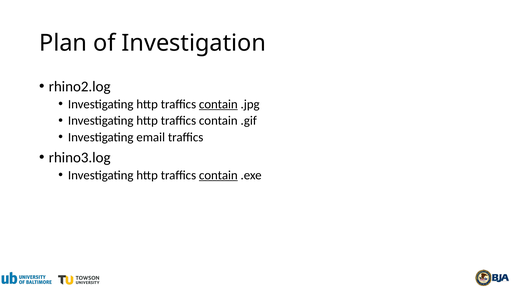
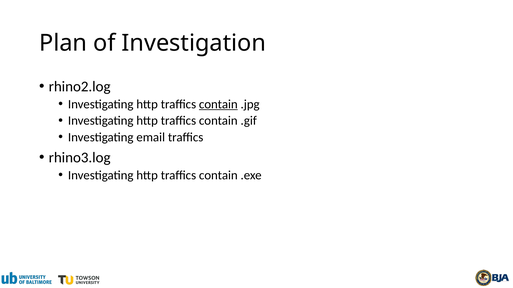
contain underline: present -> none (218, 175)
